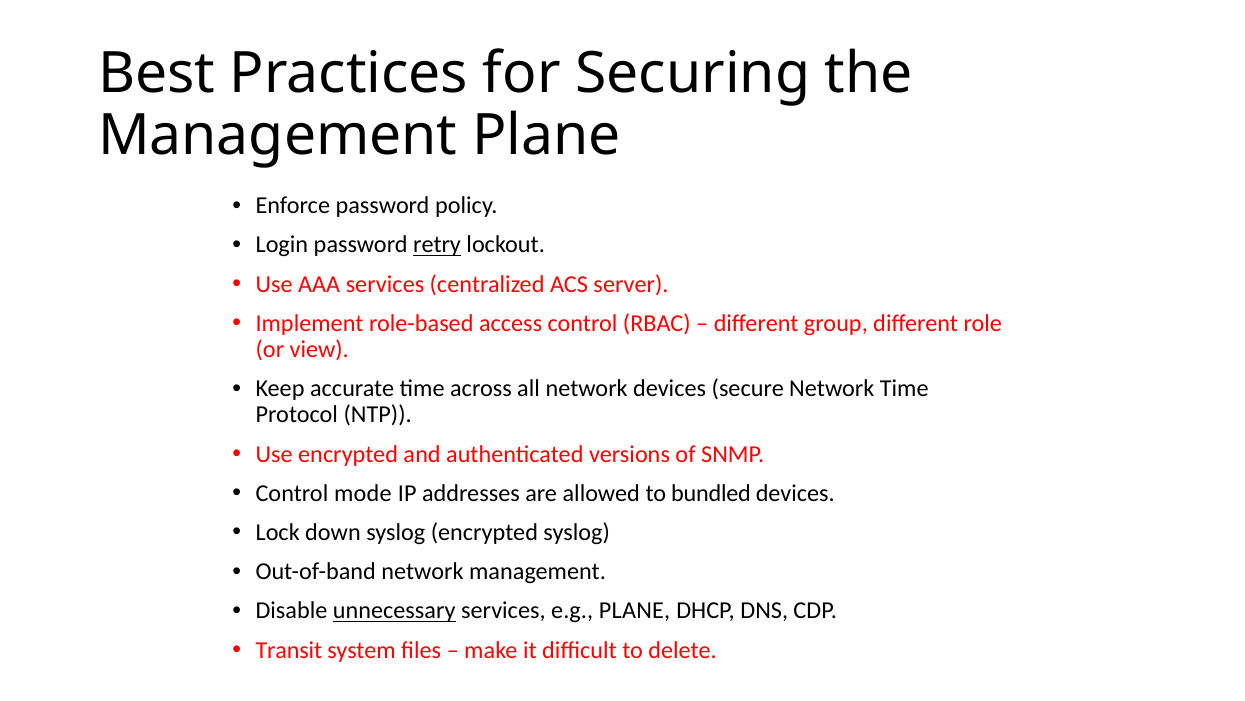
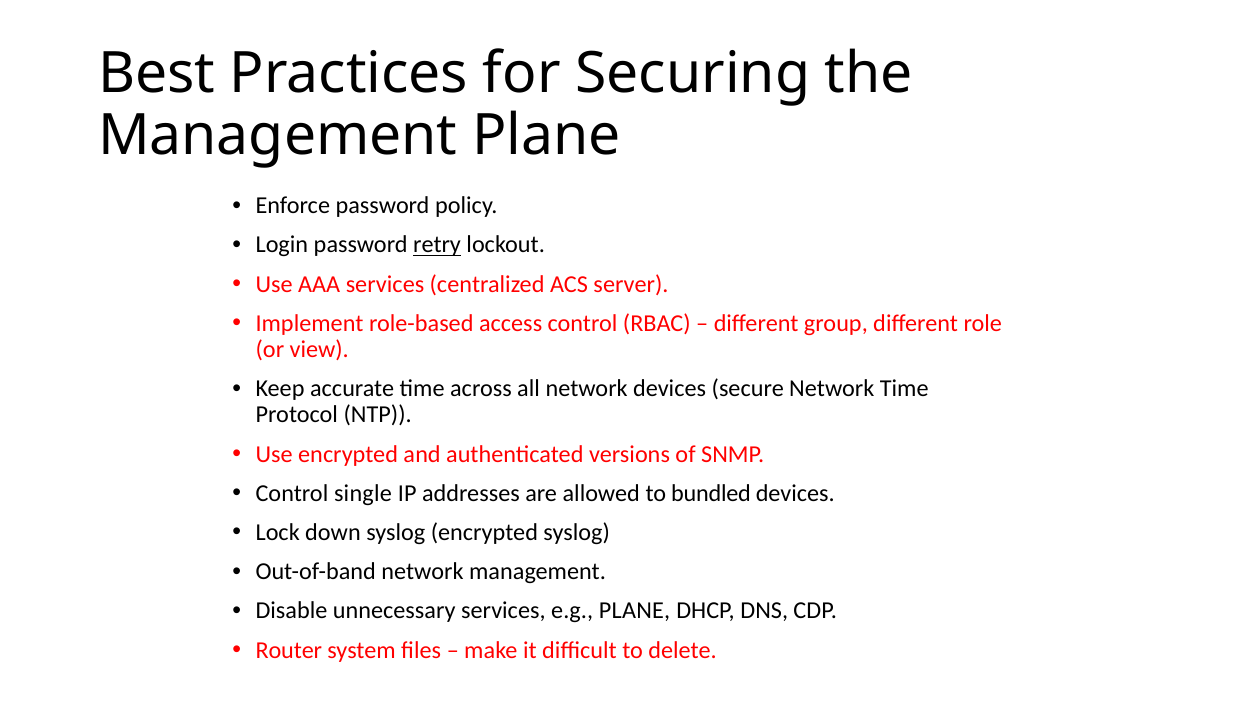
mode: mode -> single (363, 493)
unnecessary underline: present -> none (394, 610)
Transit: Transit -> Router (289, 650)
